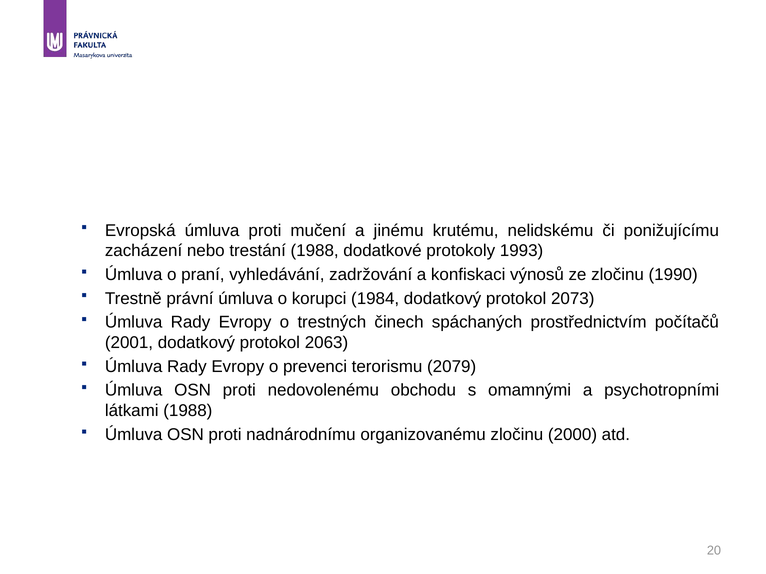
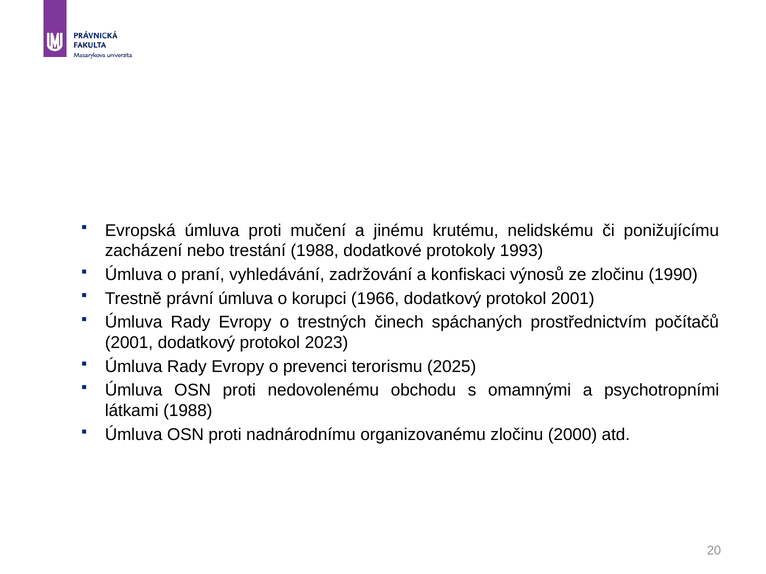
1984: 1984 -> 1966 (375, 299)
protokol 2073: 2073 -> 2001 (573, 299)
2063: 2063 -> 2023 (326, 343)
2079: 2079 -> 2025 (452, 367)
